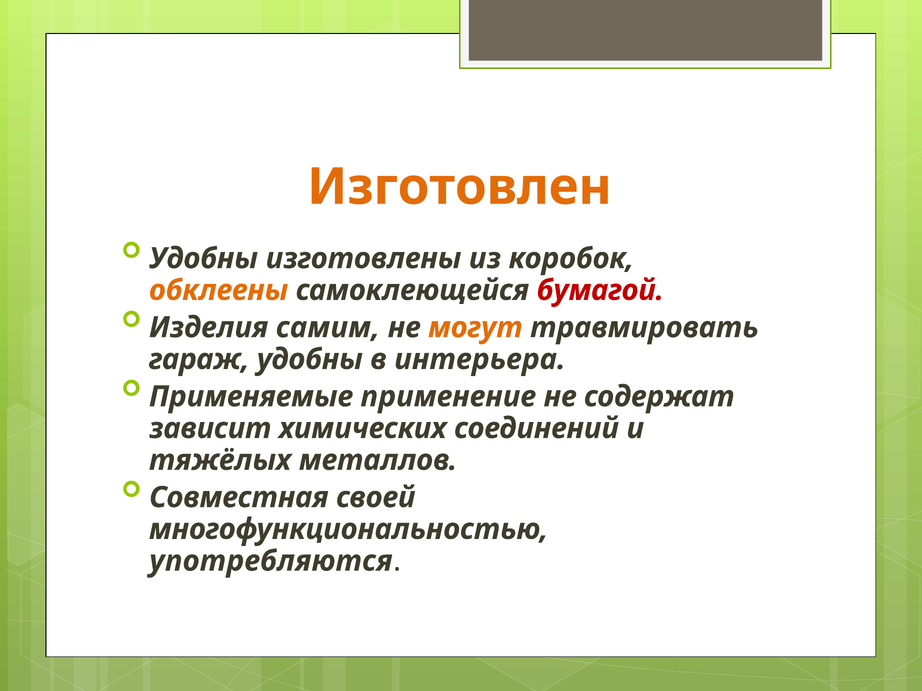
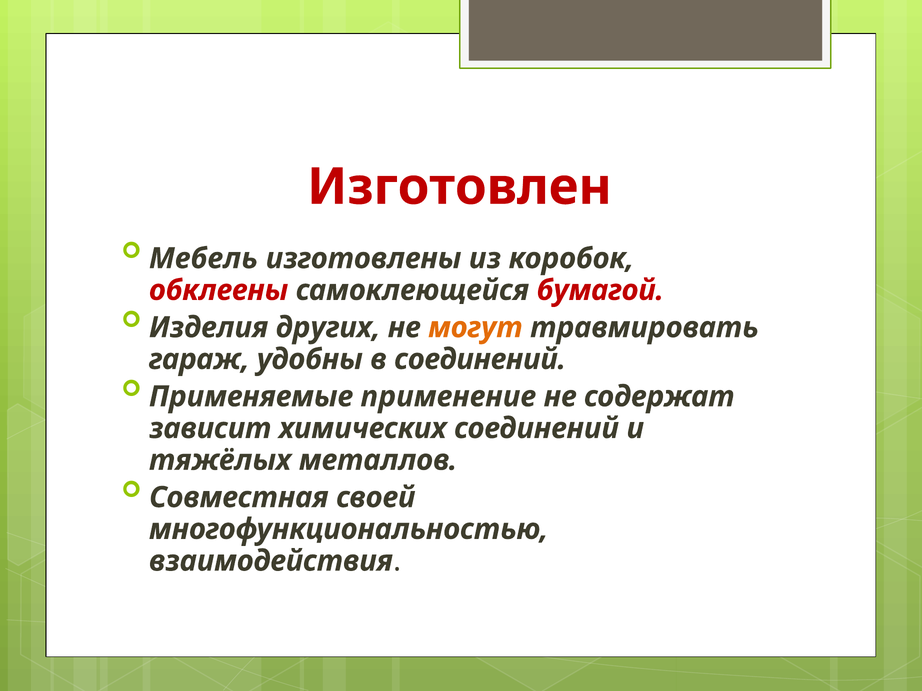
Изготовлен colour: orange -> red (459, 187)
Удобны: Удобны -> Мебель (203, 259)
обклеены colour: orange -> red (219, 290)
самим: самим -> других (328, 328)
в интерьера: интерьера -> соединений (480, 360)
употребляются: употребляются -> взаимодействия (271, 561)
